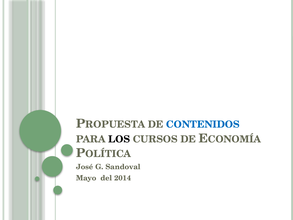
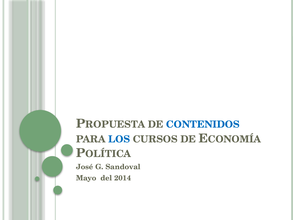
LOS colour: black -> blue (119, 139)
